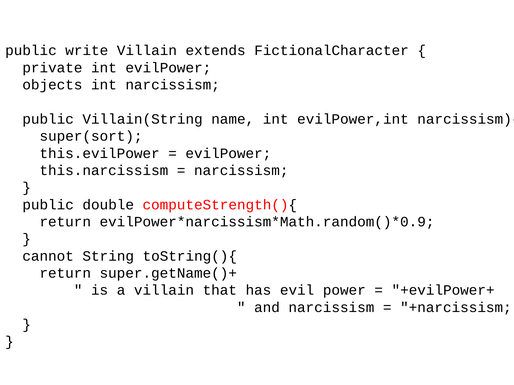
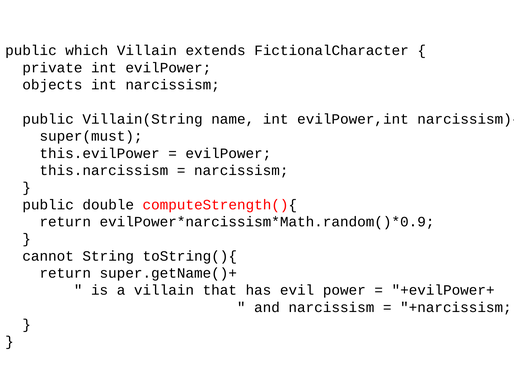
write: write -> which (87, 51)
super(sort: super(sort -> super(must (91, 136)
